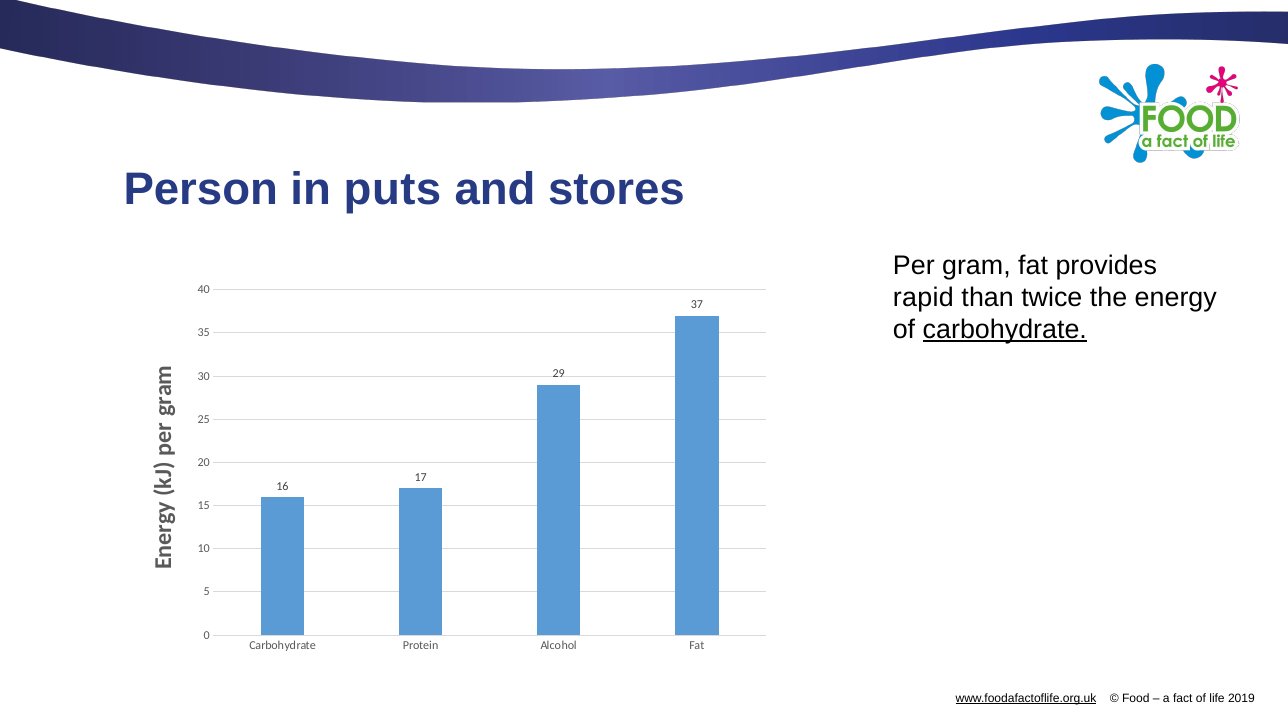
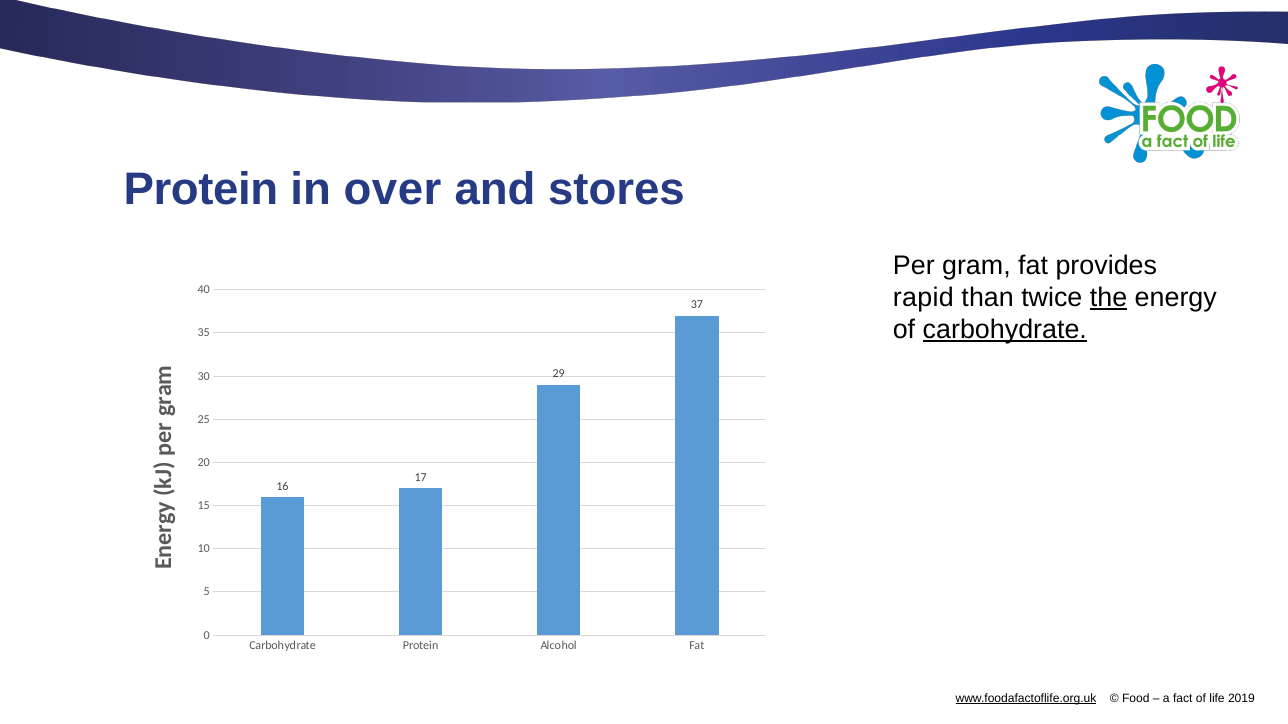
Person: Person -> Protein (201, 190)
puts: puts -> over (393, 190)
the underline: none -> present (1109, 298)
